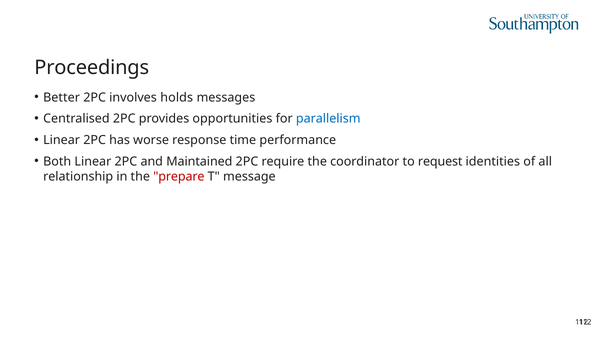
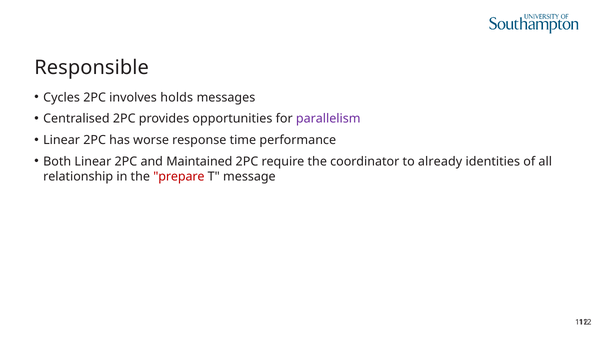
Proceedings: Proceedings -> Responsible (92, 68)
Better: Better -> Cycles (62, 98)
parallelism colour: blue -> purple (328, 119)
request: request -> already (440, 161)
